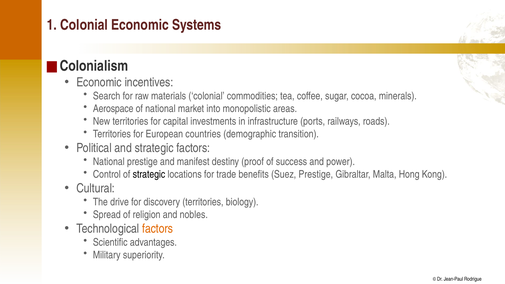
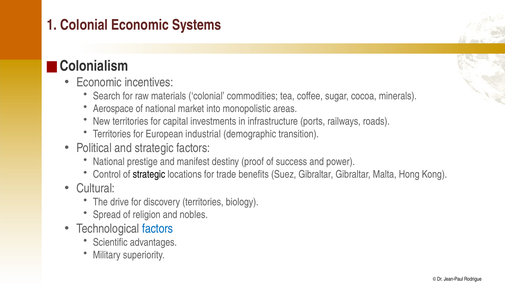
countries: countries -> industrial (203, 134)
Suez Prestige: Prestige -> Gibraltar (316, 174)
factors colour: orange -> blue (158, 229)
